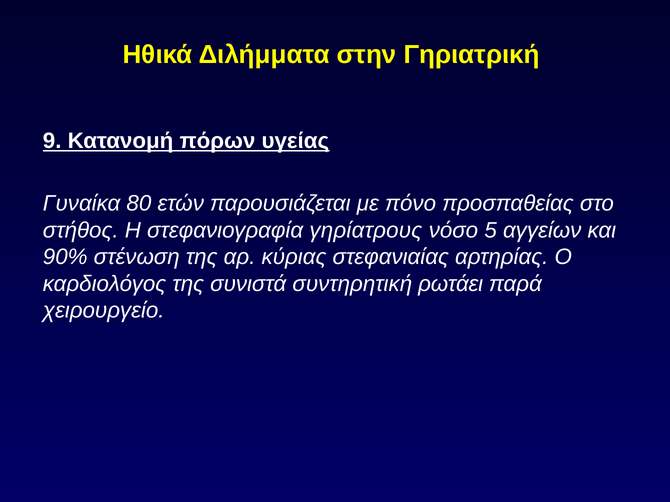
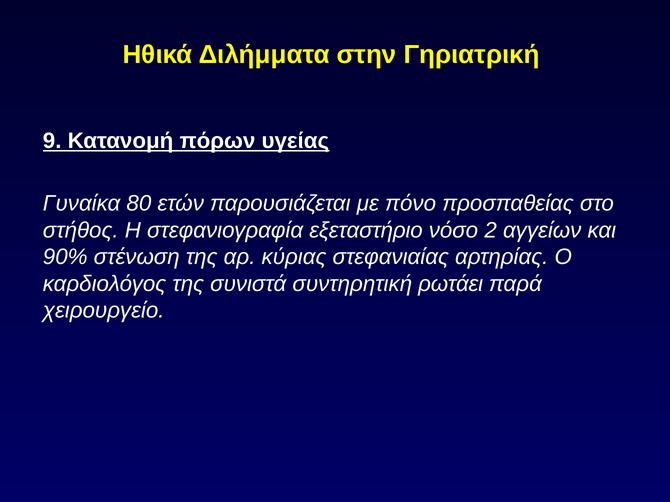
γηρίατρους: γηρίατρους -> εξεταστήριο (366, 230)
5: 5 -> 2 (491, 230)
